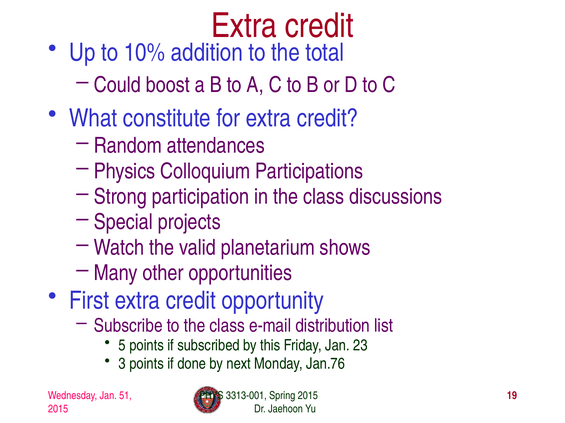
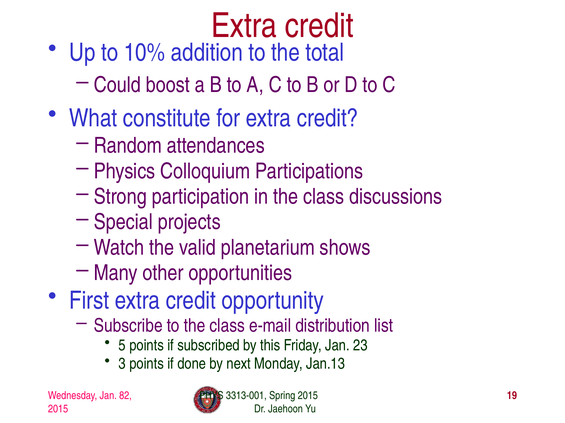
Jan.76: Jan.76 -> Jan.13 (326, 364)
51: 51 -> 82 (125, 396)
